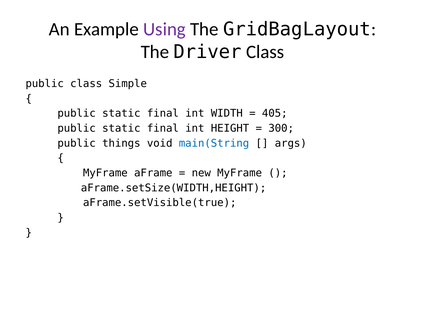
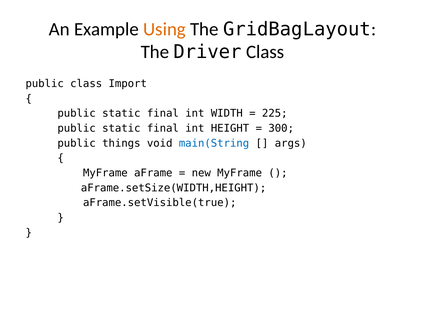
Using colour: purple -> orange (164, 29)
Simple: Simple -> Import (128, 84)
405: 405 -> 225 (275, 113)
